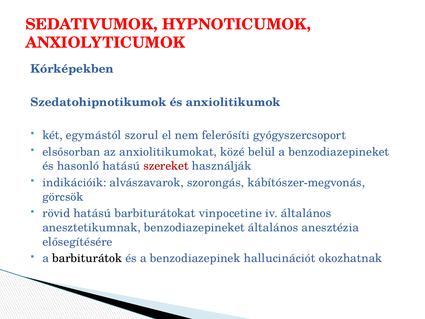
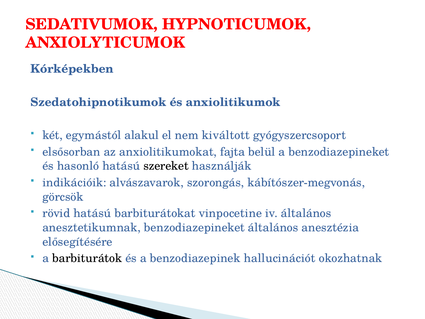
szorul: szorul -> alakul (142, 135)
felerősíti: felerősíti -> kiváltott (226, 135)
közé: közé -> fajta (233, 152)
szereket colour: red -> black (166, 166)
